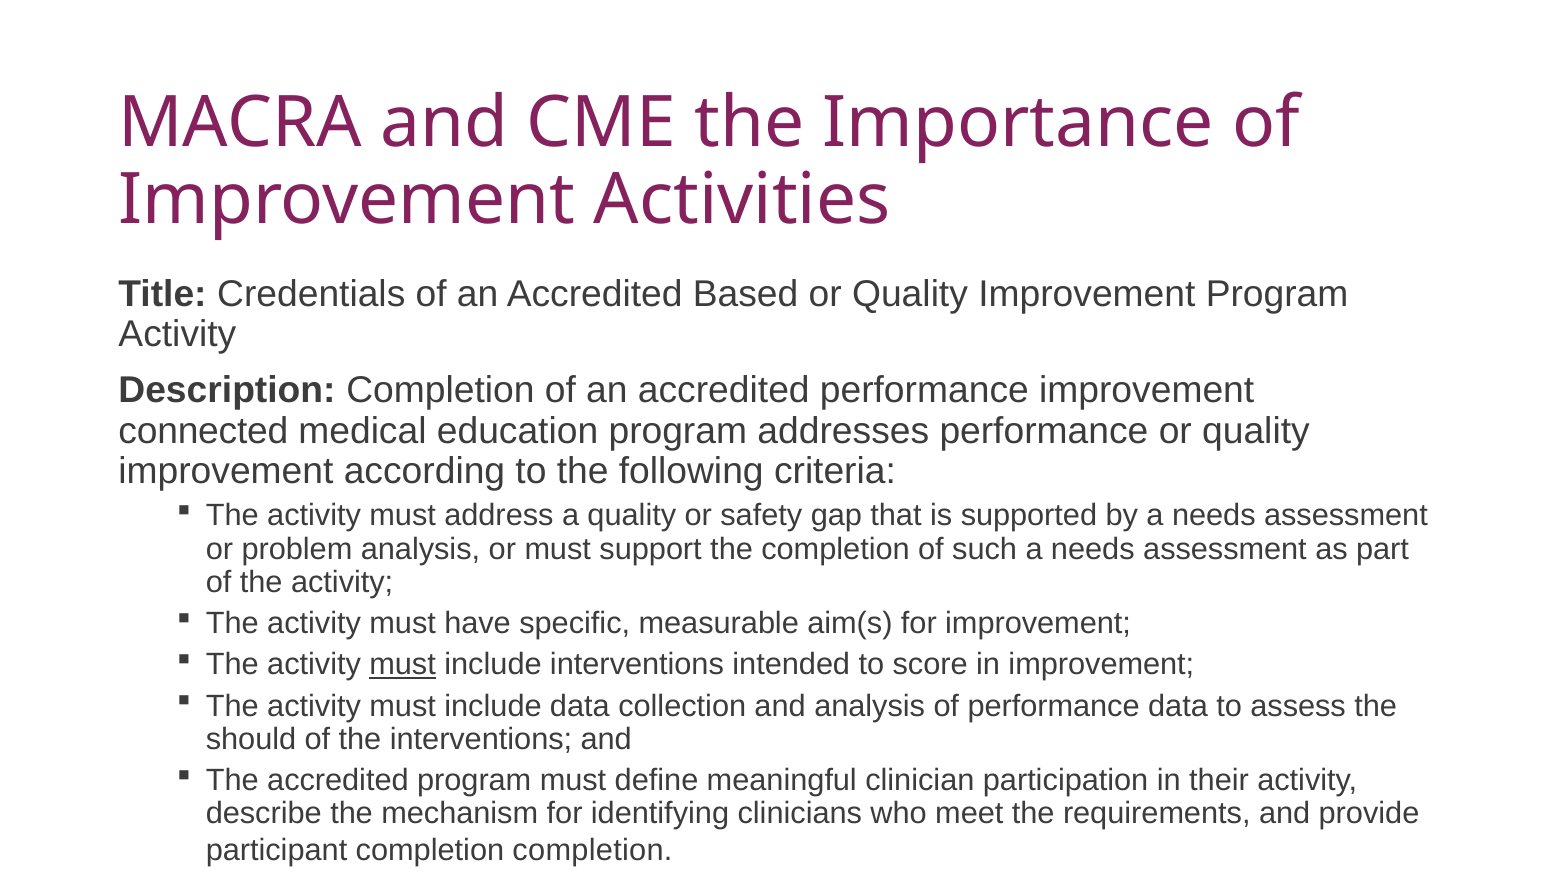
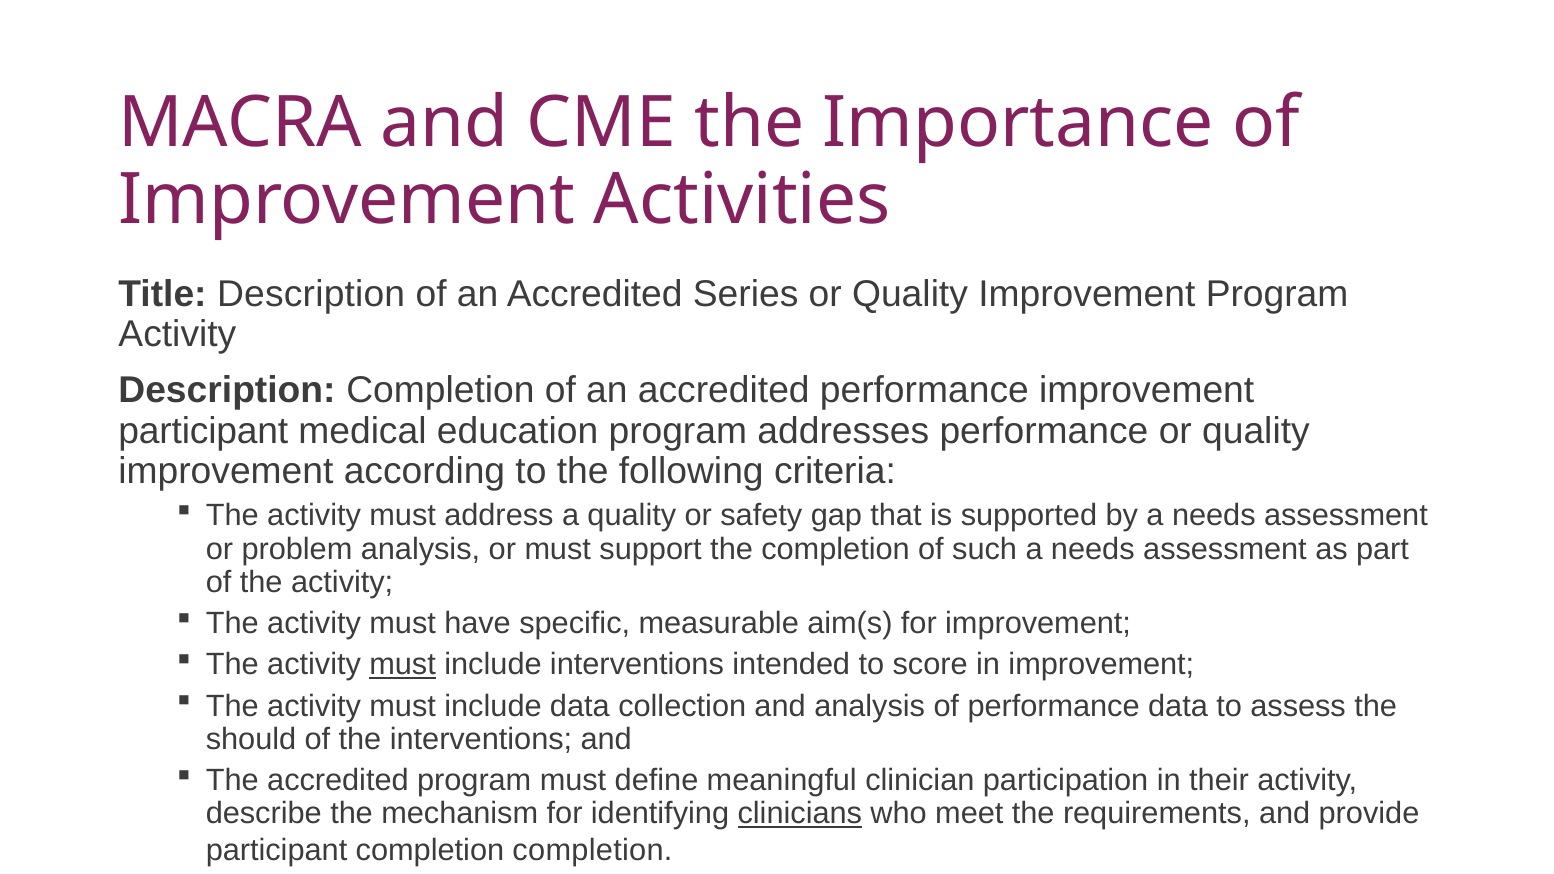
Title Credentials: Credentials -> Description (311, 294)
Based: Based -> Series (746, 294)
connected: connected -> participant (203, 431)
clinicians underline: none -> present (800, 814)
